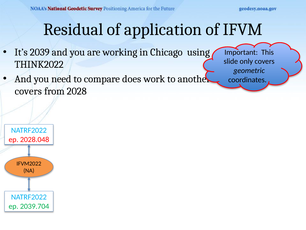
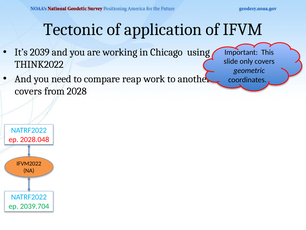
Residual: Residual -> Tectonic (73, 29)
does: does -> reap (132, 79)
